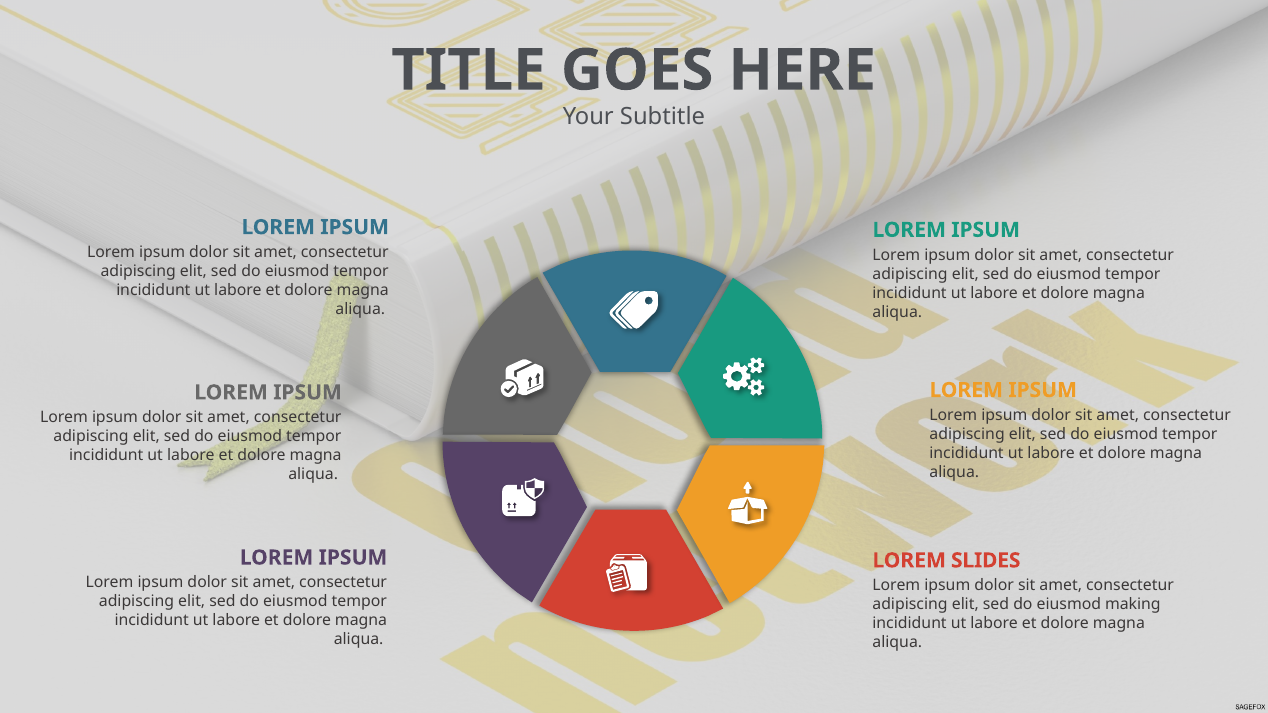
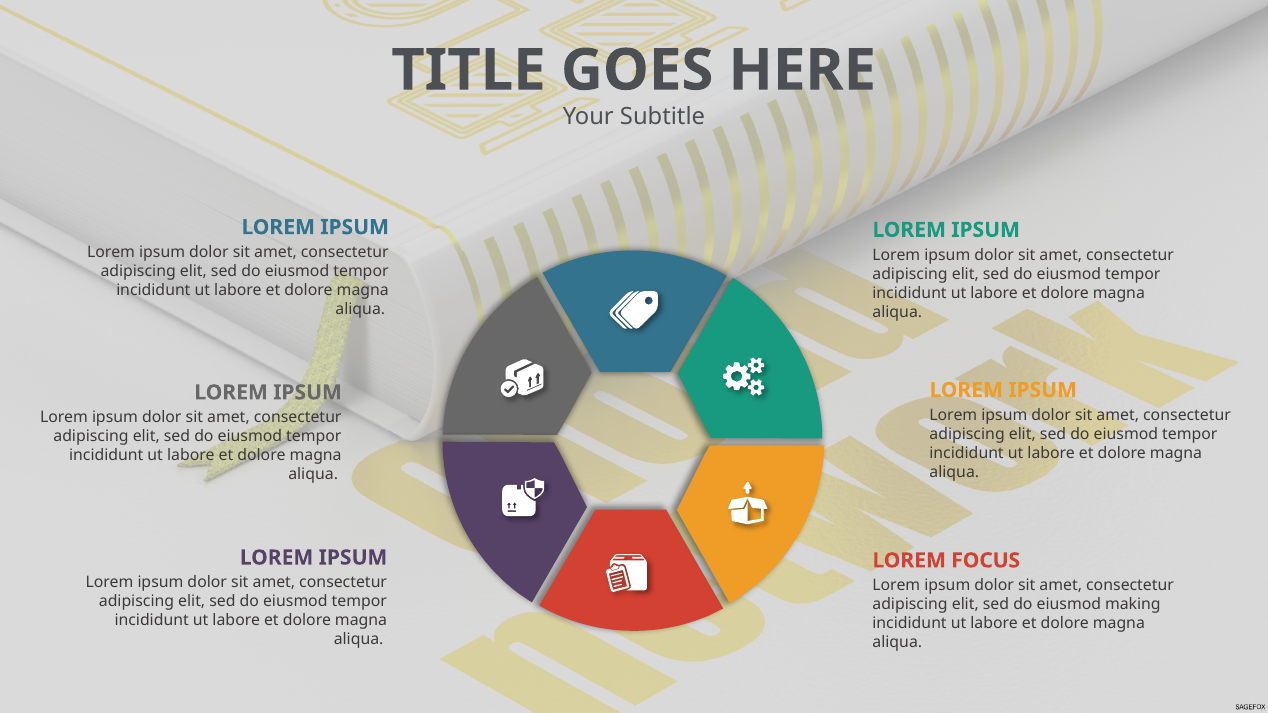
SLIDES: SLIDES -> FOCUS (986, 561)
